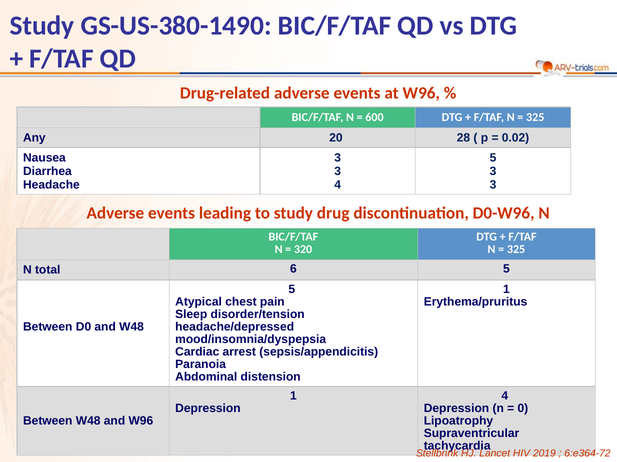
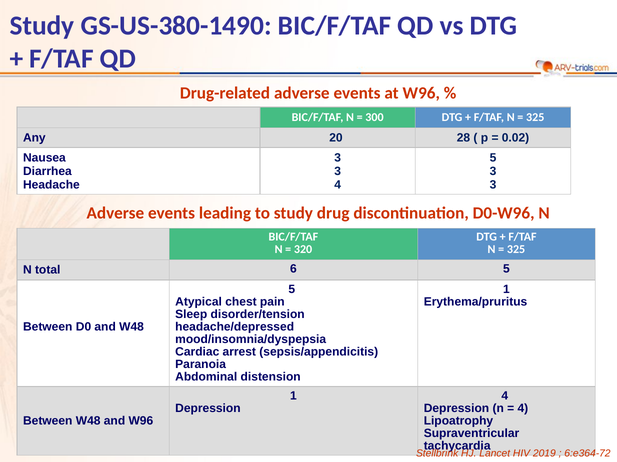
600: 600 -> 300 (374, 118)
0: 0 -> 4 (523, 409)
